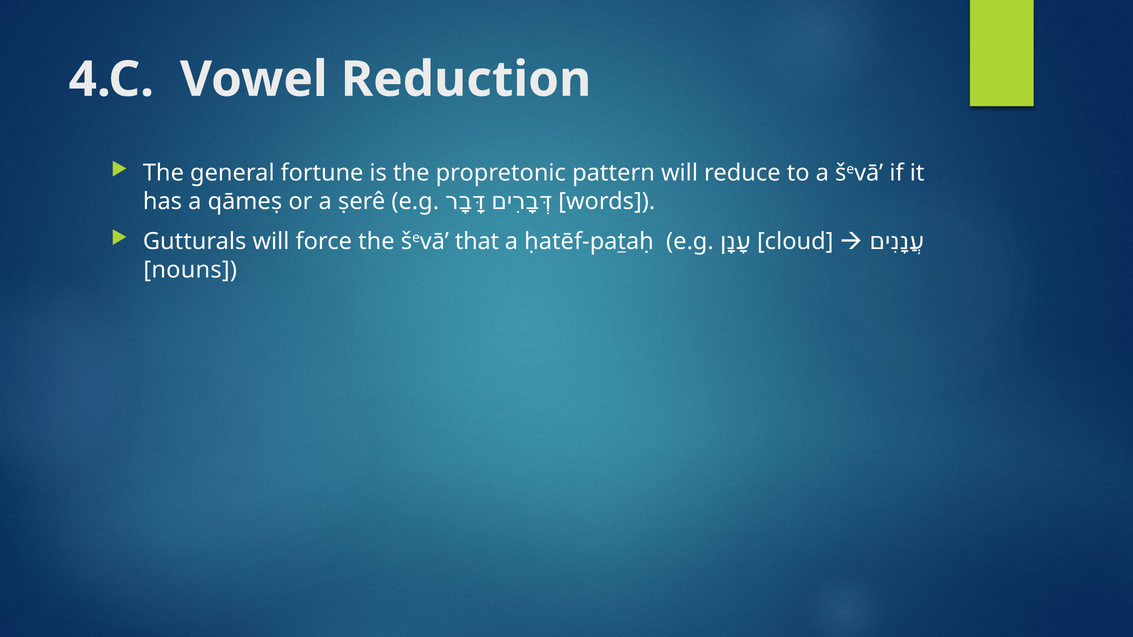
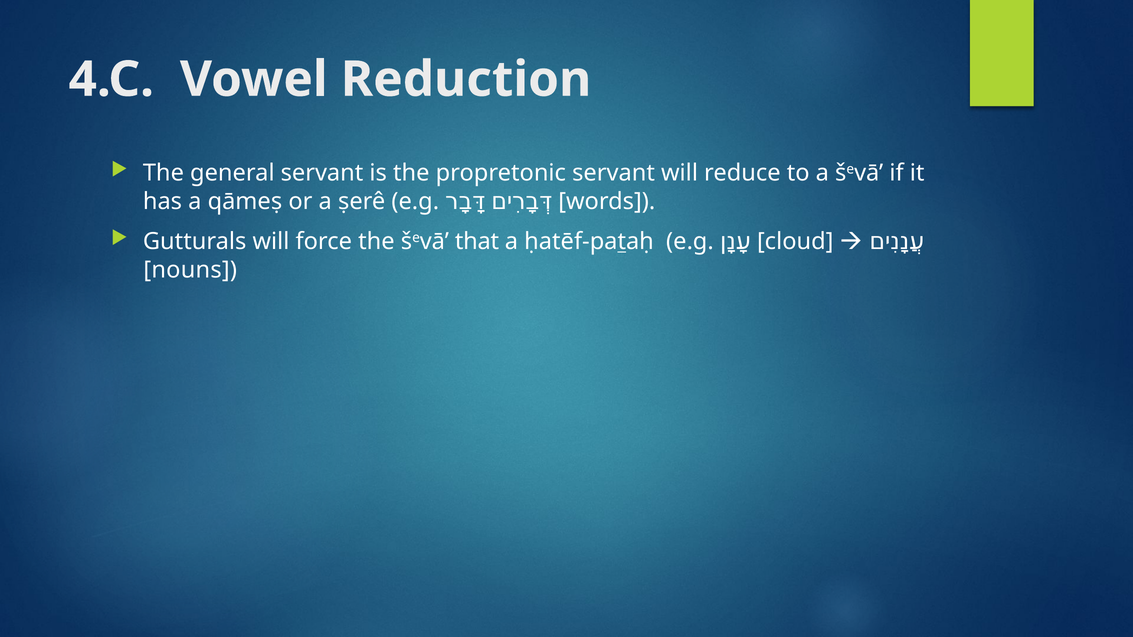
general fortune: fortune -> servant (322, 173)
propretonic pattern: pattern -> servant (614, 173)
